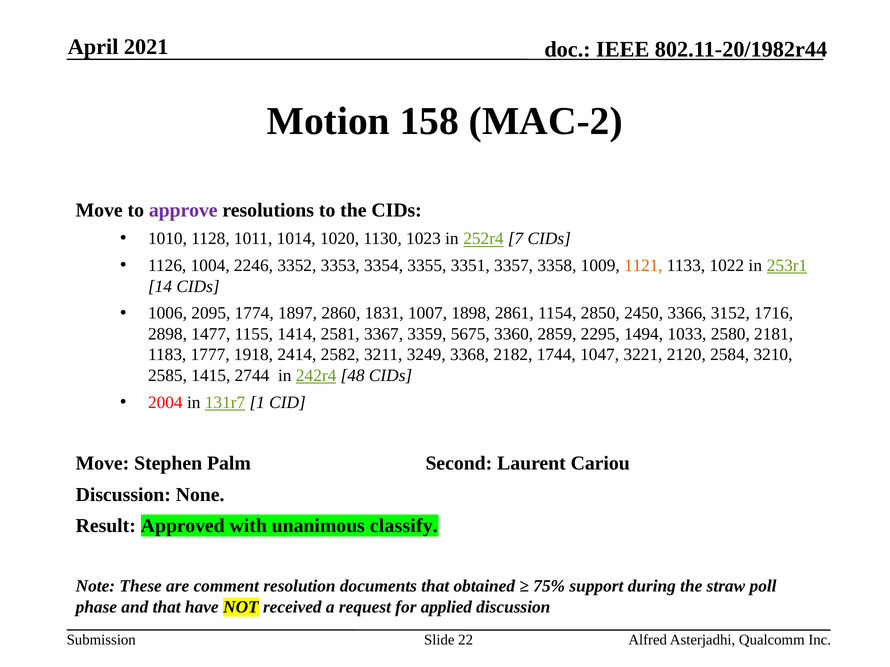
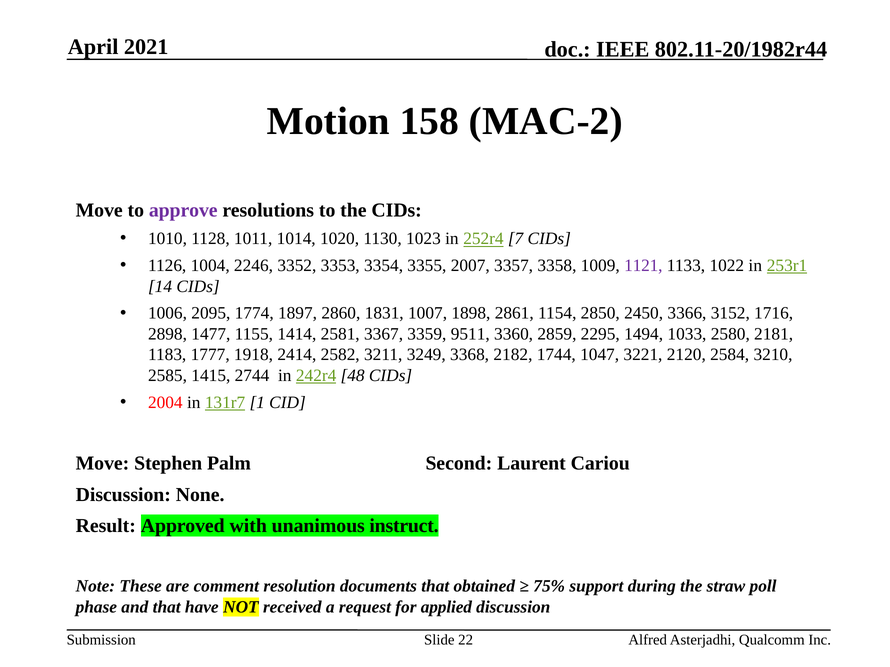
3351: 3351 -> 2007 (470, 266)
1121 colour: orange -> purple (643, 266)
5675: 5675 -> 9511 (470, 334)
classify: classify -> instruct (404, 526)
